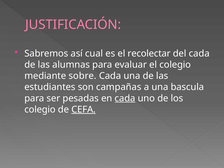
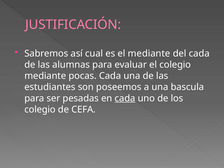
el recolectar: recolectar -> mediante (149, 53)
sobre: sobre -> pocas (83, 76)
campañas: campañas -> poseemos (119, 87)
CEFA underline: present -> none (84, 109)
